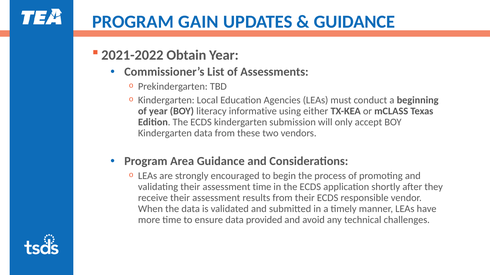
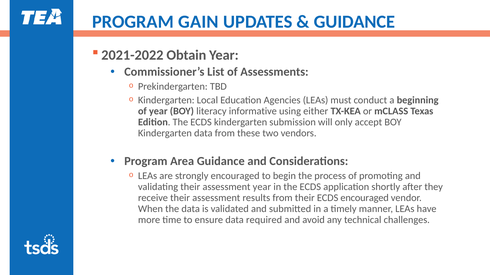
assessment time: time -> year (262, 187)
ECDS responsible: responsible -> encouraged (365, 198)
provided: provided -> required (264, 220)
